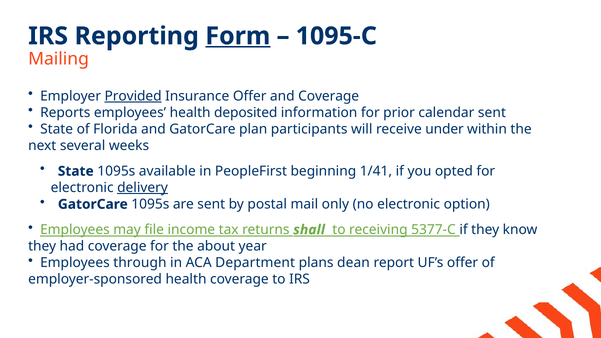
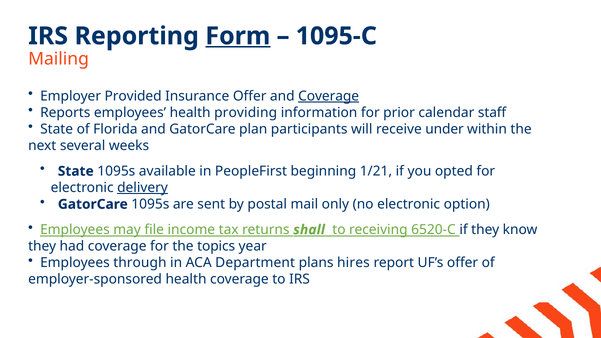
Provided underline: present -> none (133, 96)
Coverage underline: none -> present (329, 96)
deposited: deposited -> providing (246, 113)
calendar sent: sent -> staff (492, 113)
1/41: 1/41 -> 1/21 (376, 171)
5377-C: 5377-C -> 6520-C (433, 230)
about: about -> topics (216, 246)
dean: dean -> hires (353, 263)
